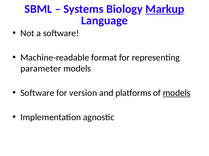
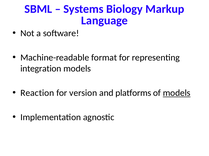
Markup underline: present -> none (165, 9)
parameter: parameter -> integration (41, 69)
Software: Software -> Reaction (37, 93)
